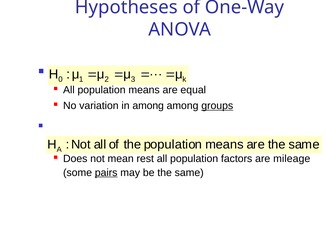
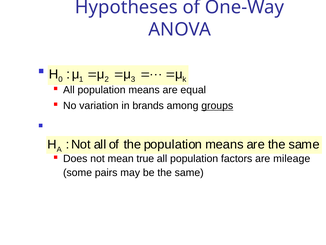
in among: among -> brands (148, 106)
rest: rest -> true (145, 158)
pairs underline: present -> none (106, 172)
